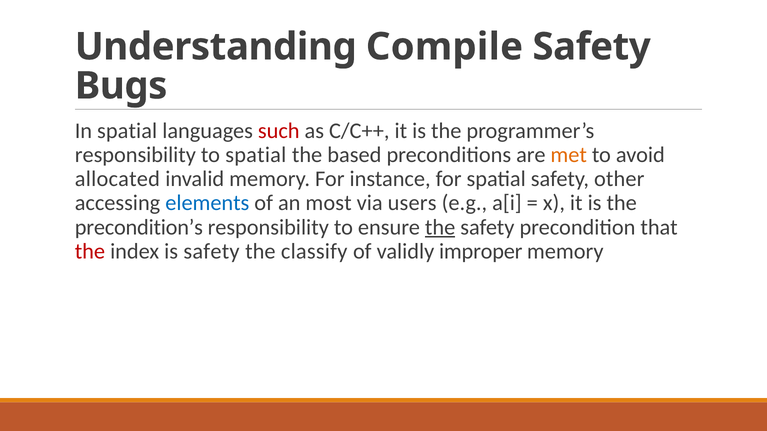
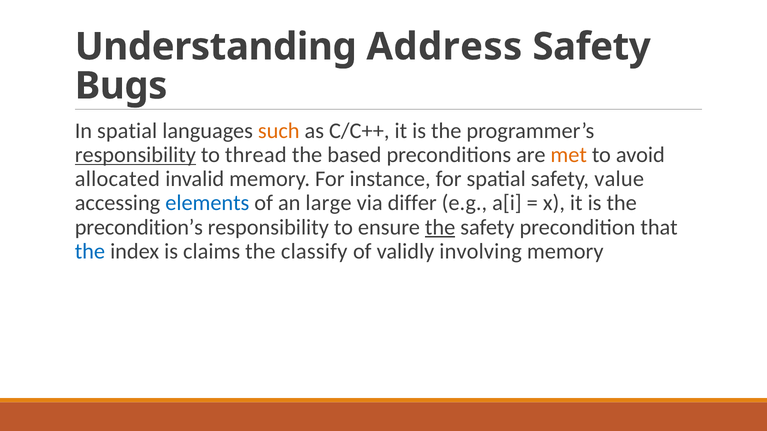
Compile: Compile -> Address (444, 47)
such colour: red -> orange (279, 131)
responsibility underline: none -> present (135, 155)
to spatial: spatial -> thread (256, 155)
other: other -> value (619, 179)
most: most -> large (328, 203)
users: users -> differ (412, 203)
the colour: red -> blue (90, 251)
is safety: safety -> claims (212, 251)
improper: improper -> involving (481, 251)
